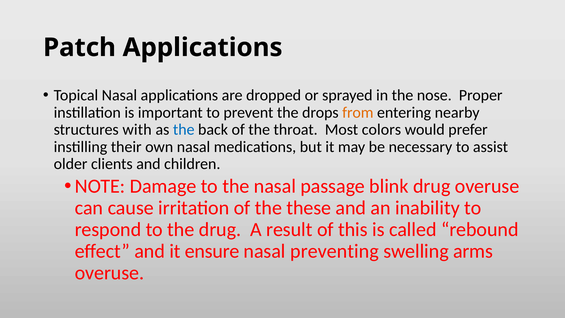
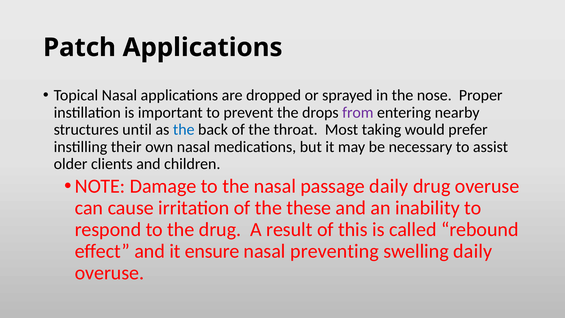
from colour: orange -> purple (358, 112)
with: with -> until (137, 130)
colors: colors -> taking (382, 130)
passage blink: blink -> daily (389, 186)
swelling arms: arms -> daily (473, 251)
